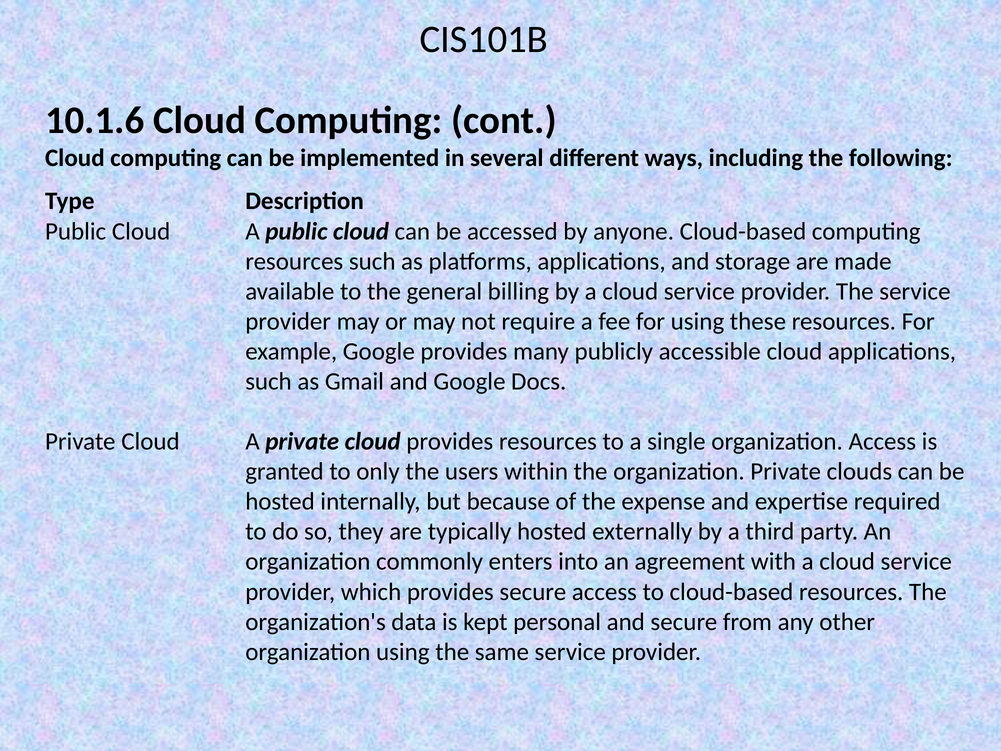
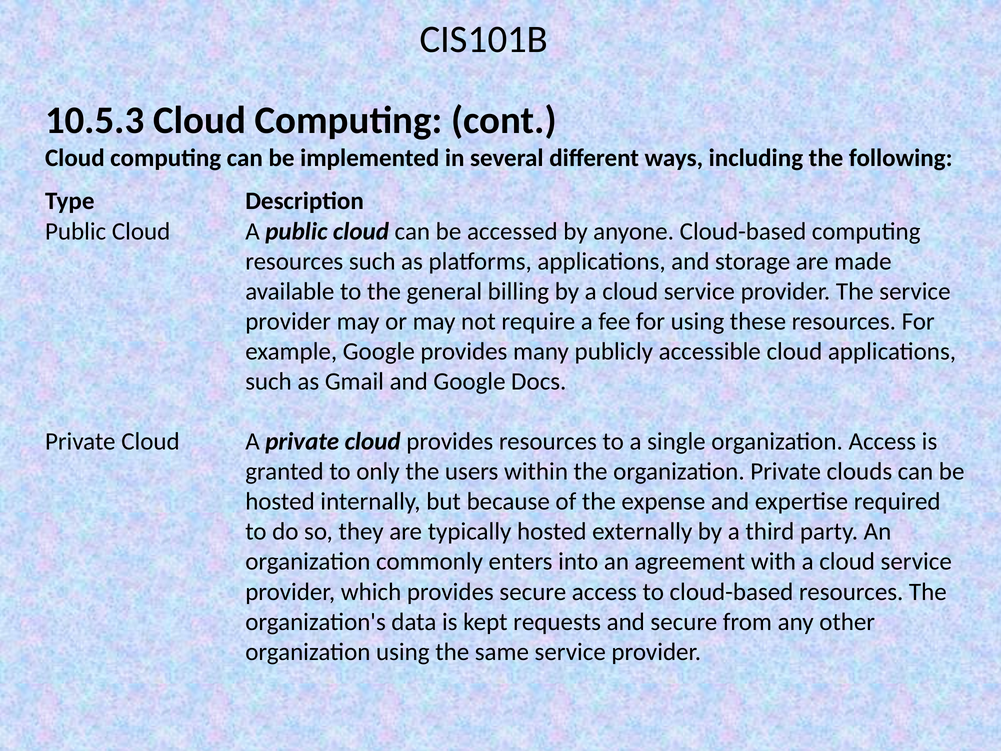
10.1.6: 10.1.6 -> 10.5.3 (95, 120)
personal: personal -> requests (557, 622)
